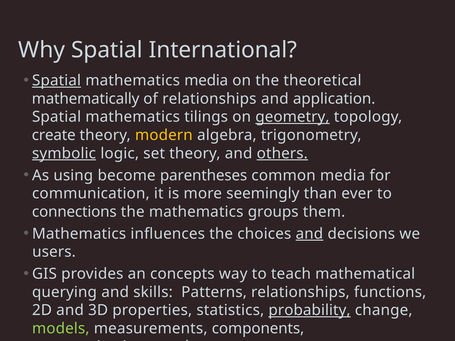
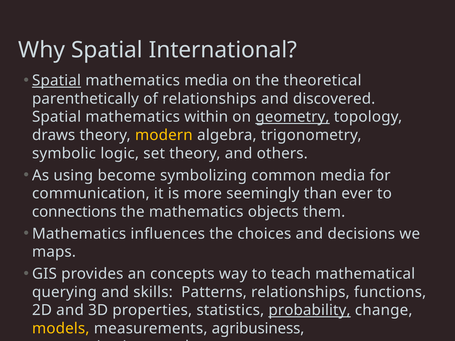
mathematically: mathematically -> parenthetically (85, 99)
application: application -> discovered (334, 99)
tilings: tilings -> within (206, 117)
create: create -> draws (54, 135)
symbolic underline: present -> none (64, 153)
others underline: present -> none (282, 153)
parentheses: parentheses -> symbolizing (203, 175)
groups: groups -> objects (273, 212)
and underline: present -> none (309, 234)
users: users -> maps (54, 252)
models colour: light green -> yellow (61, 329)
components: components -> agribusiness (258, 329)
